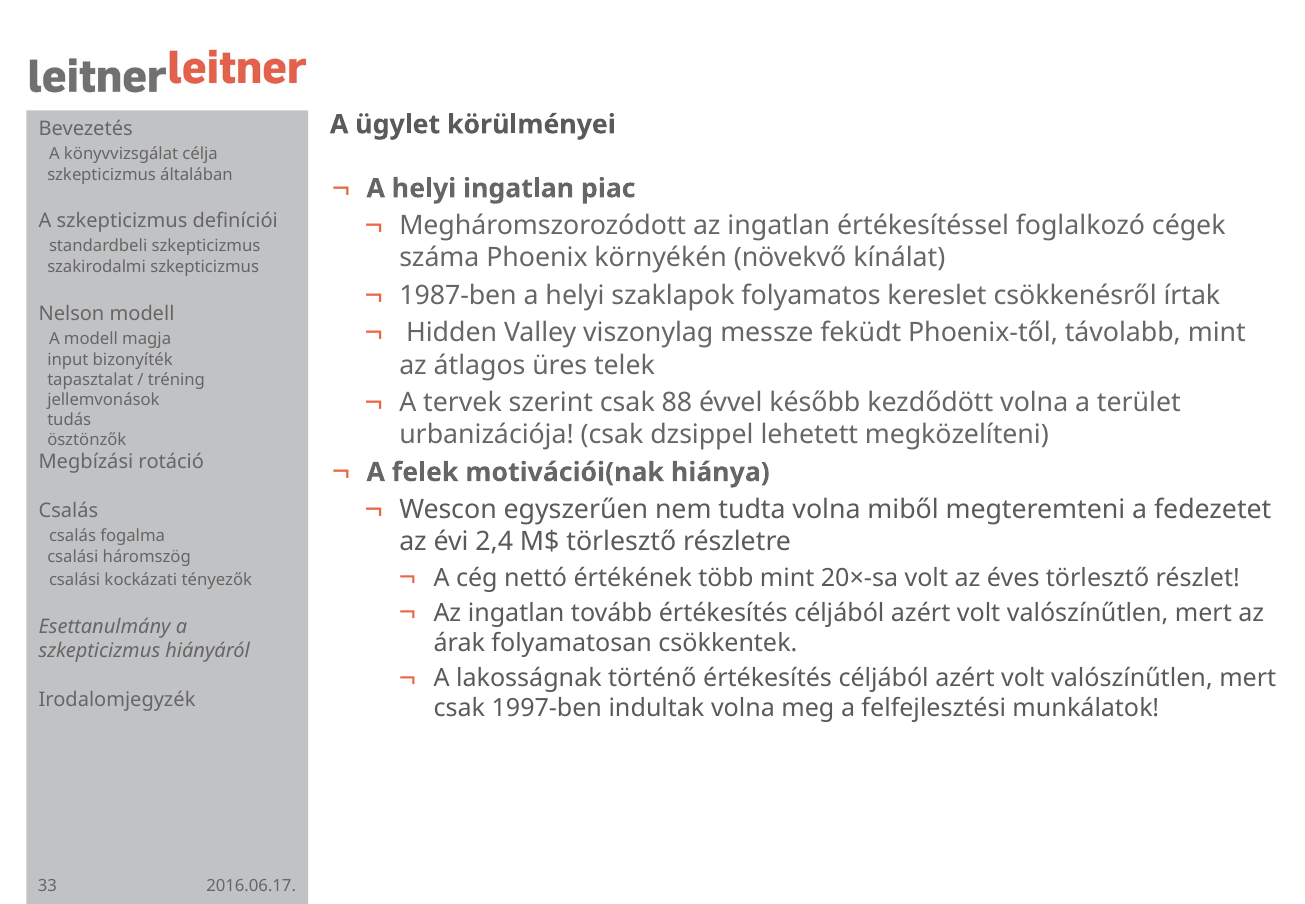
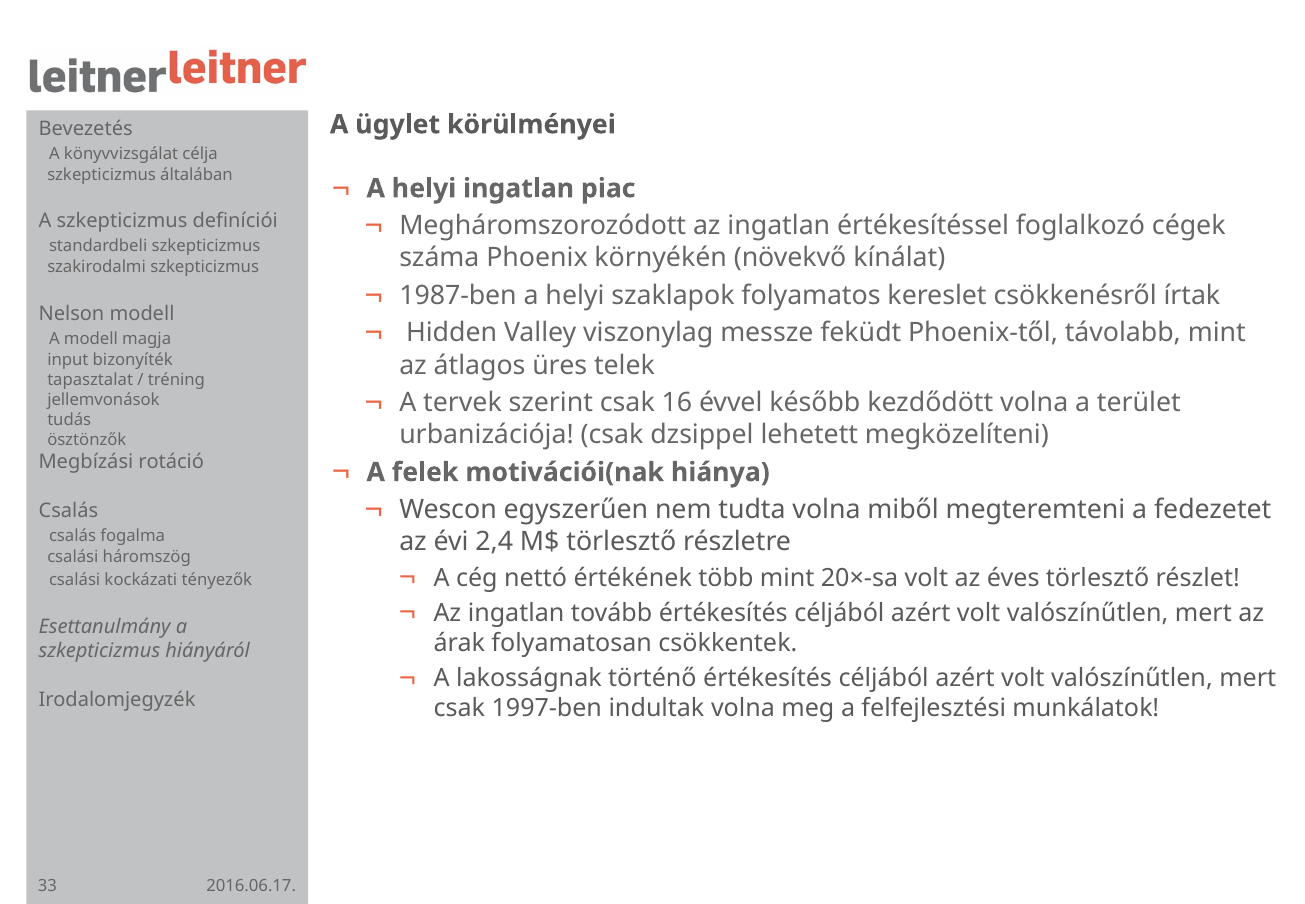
88: 88 -> 16 (677, 403)
